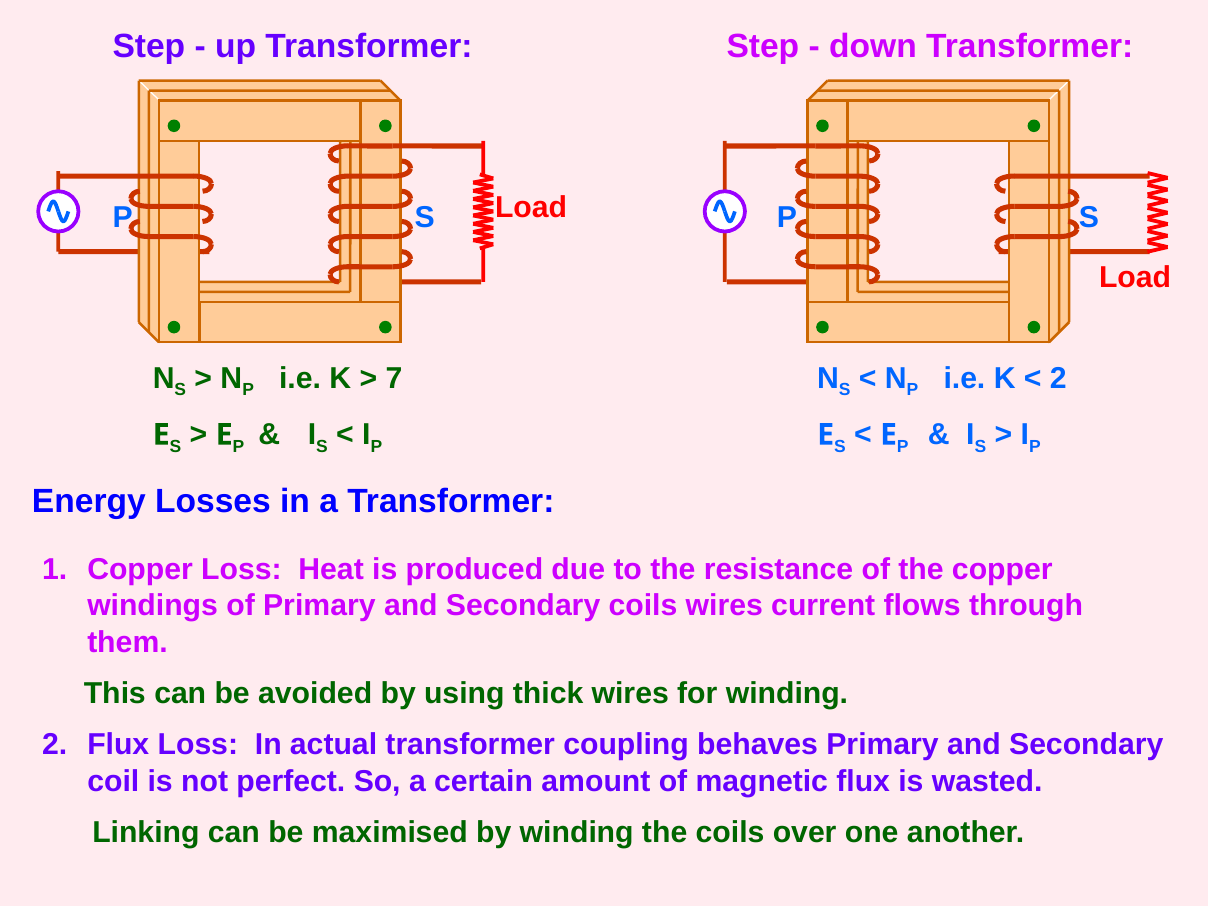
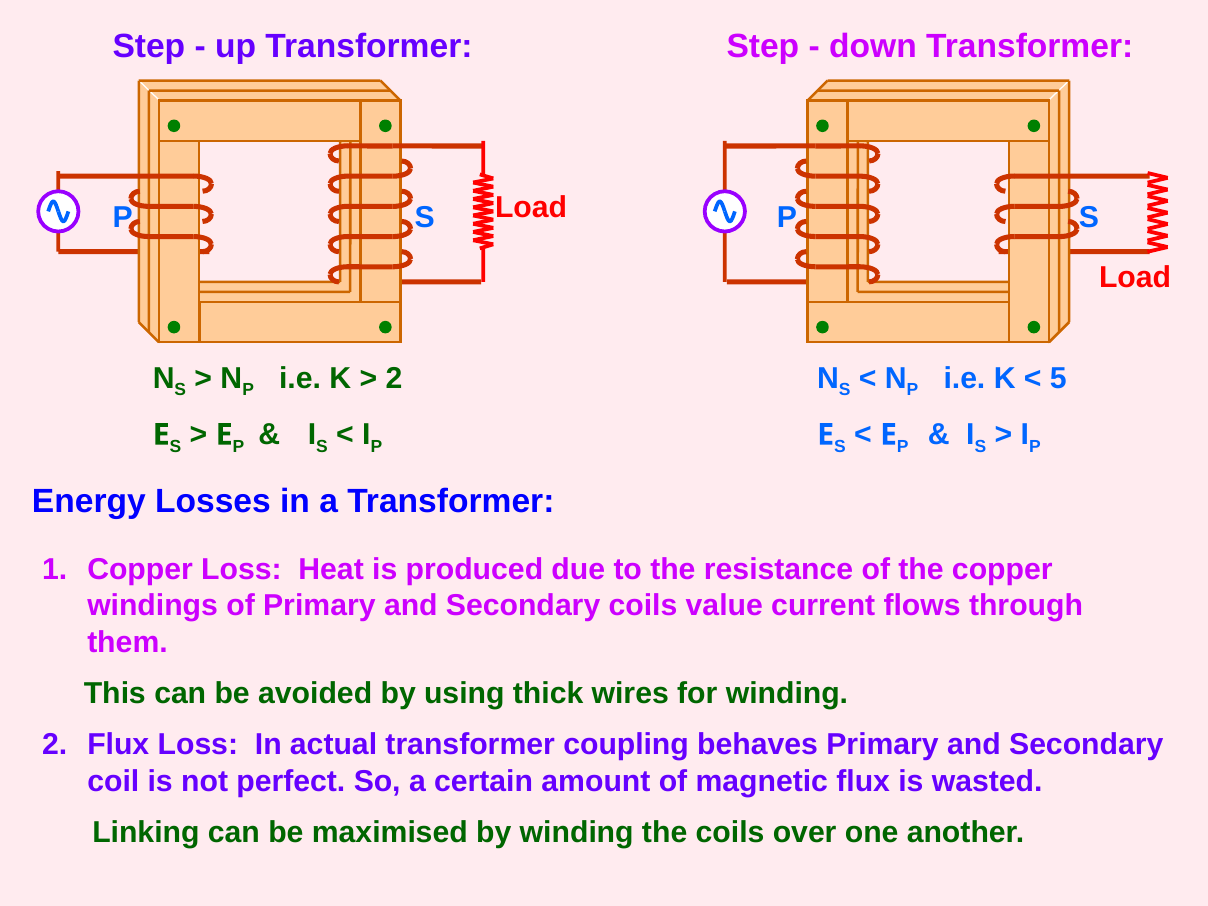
7: 7 -> 2 (394, 378)
2: 2 -> 5 (1058, 378)
coils wires: wires -> value (724, 606)
